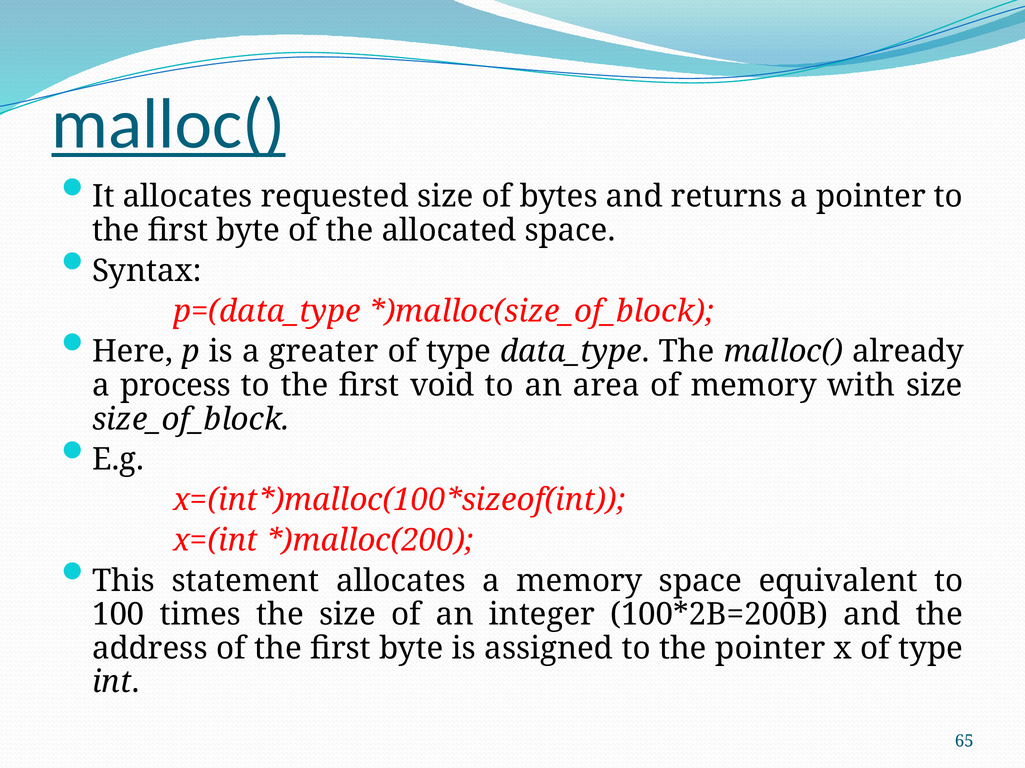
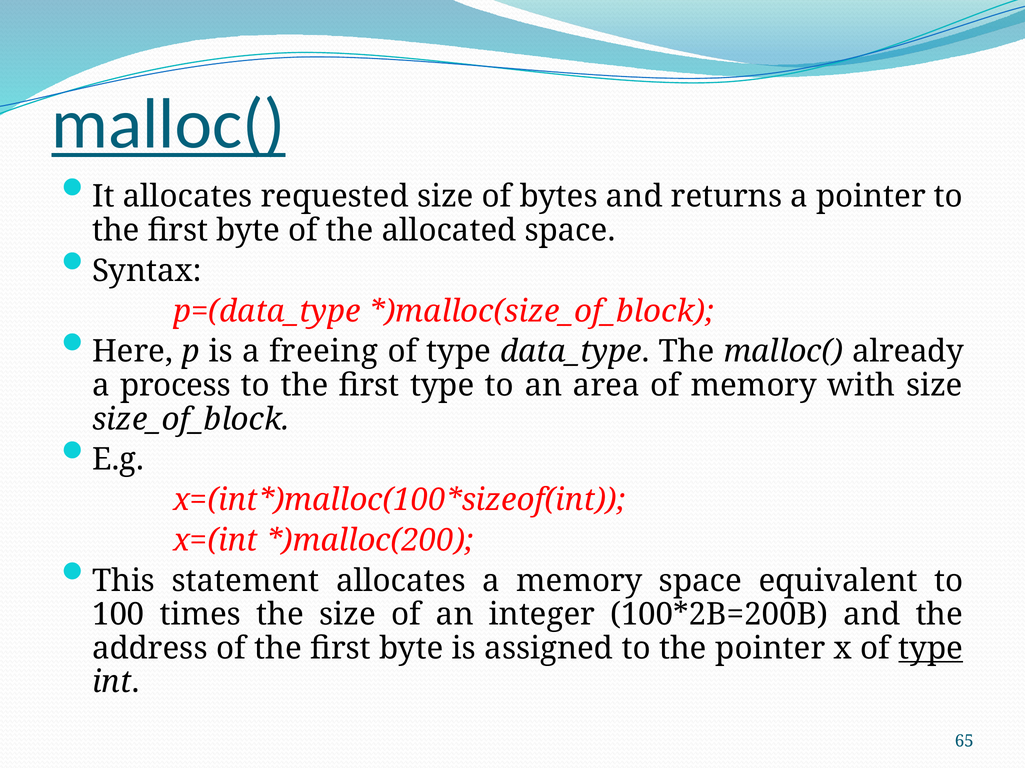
greater: greater -> freeing (323, 352)
first void: void -> type (442, 386)
type underline: none -> present (931, 649)
